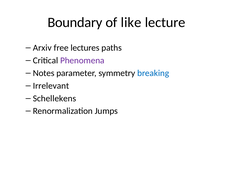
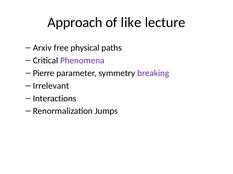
Boundary: Boundary -> Approach (75, 23)
lectures: lectures -> physical (85, 48)
Notes: Notes -> Pierre (44, 73)
breaking colour: blue -> purple (153, 73)
Schellekens: Schellekens -> Interactions (55, 99)
